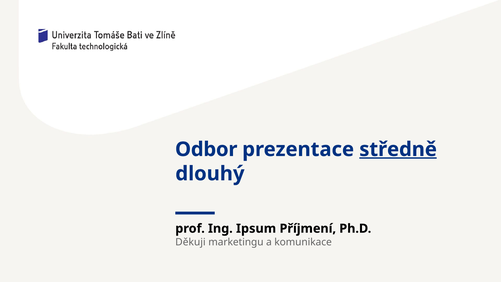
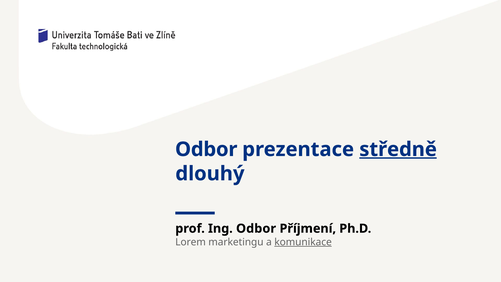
Ing Ipsum: Ipsum -> Odbor (256, 228)
Děkuji: Děkuji -> Lorem (191, 242)
komunikace underline: none -> present (303, 242)
